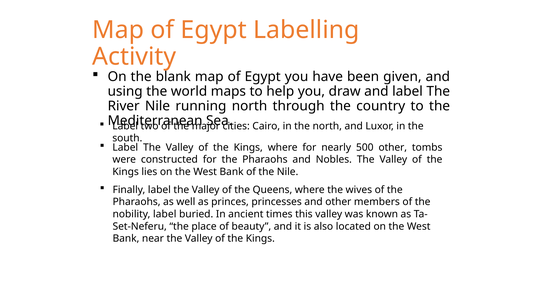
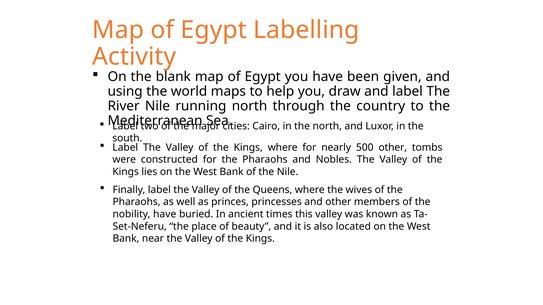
nobility label: label -> have (165, 214)
